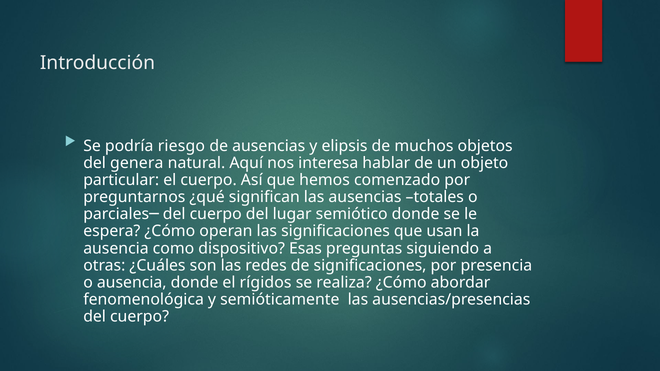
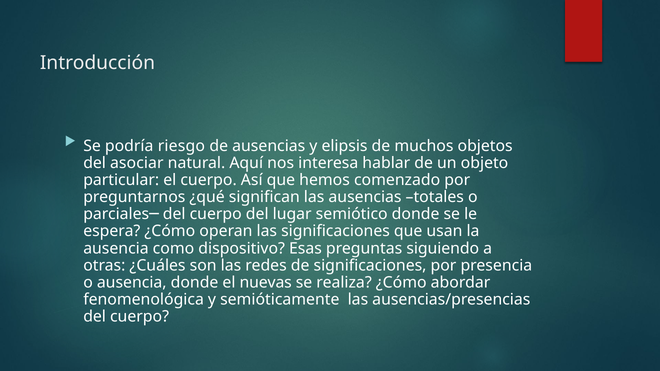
genera: genera -> asociar (137, 163)
rígidos: rígidos -> nuevas (266, 283)
